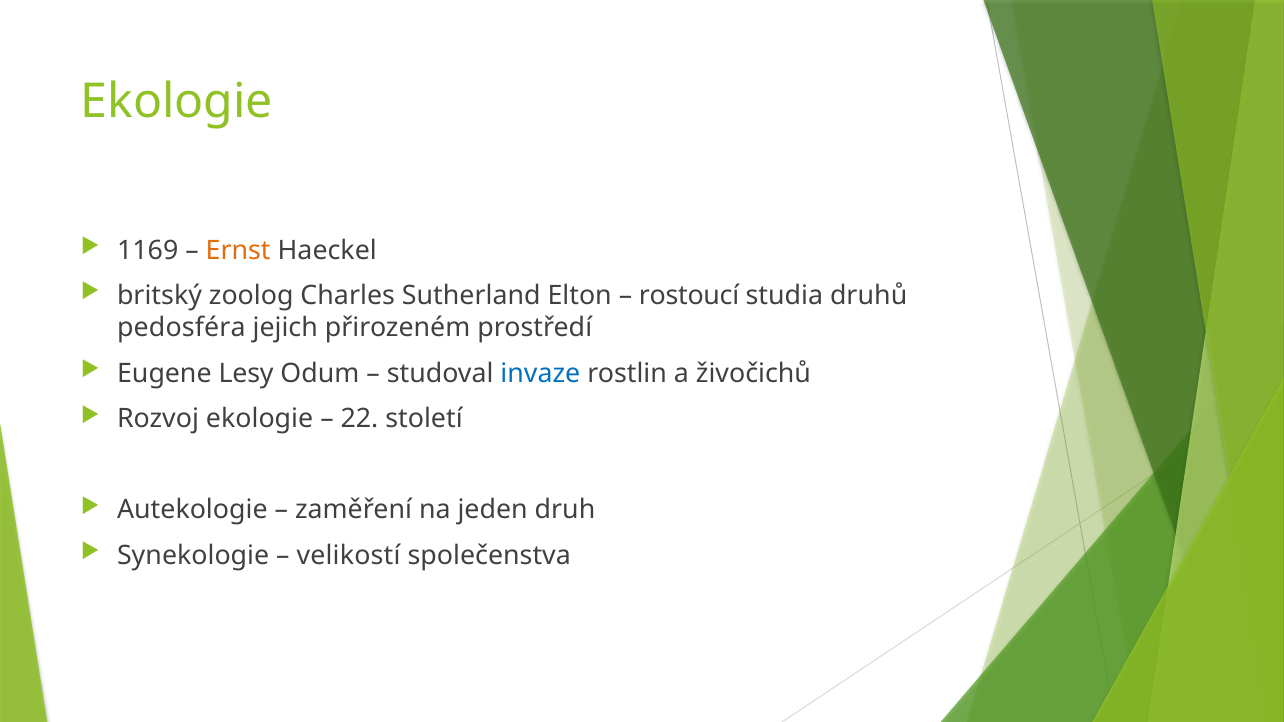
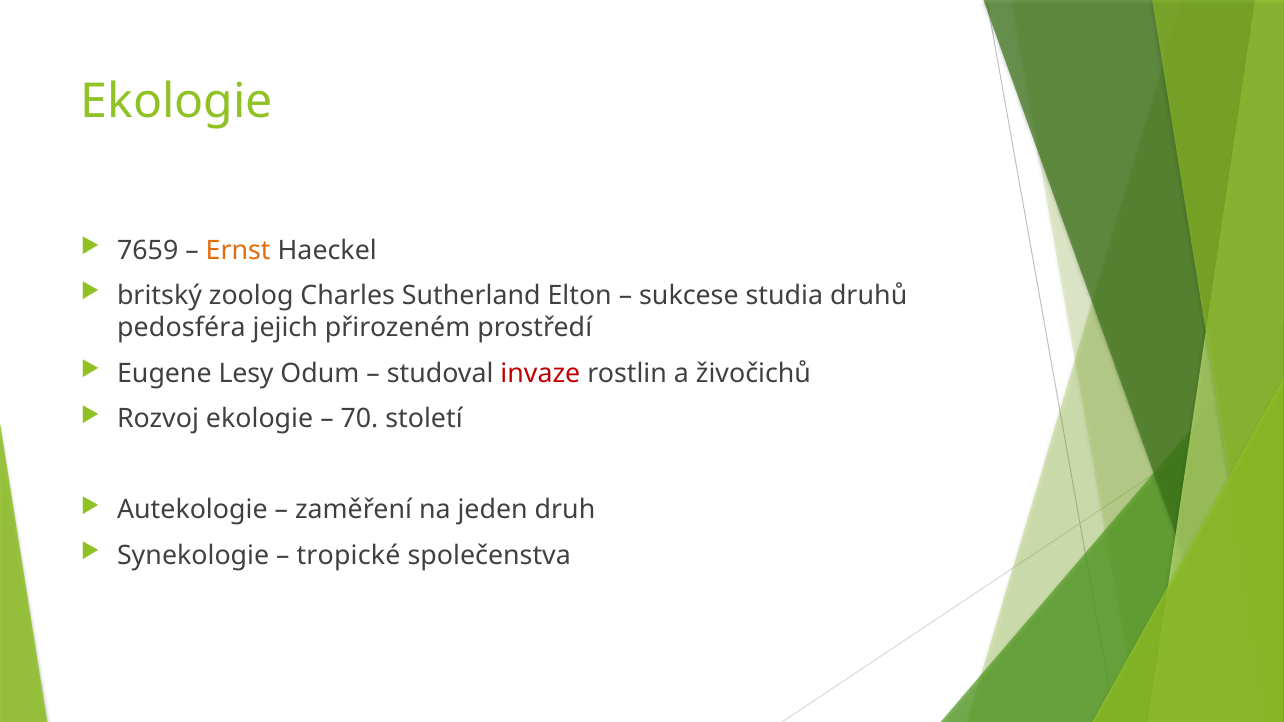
1169: 1169 -> 7659 (148, 250)
rostoucí: rostoucí -> sukcese (689, 296)
invaze colour: blue -> red (540, 374)
22: 22 -> 70 (359, 419)
velikostí: velikostí -> tropické (349, 556)
